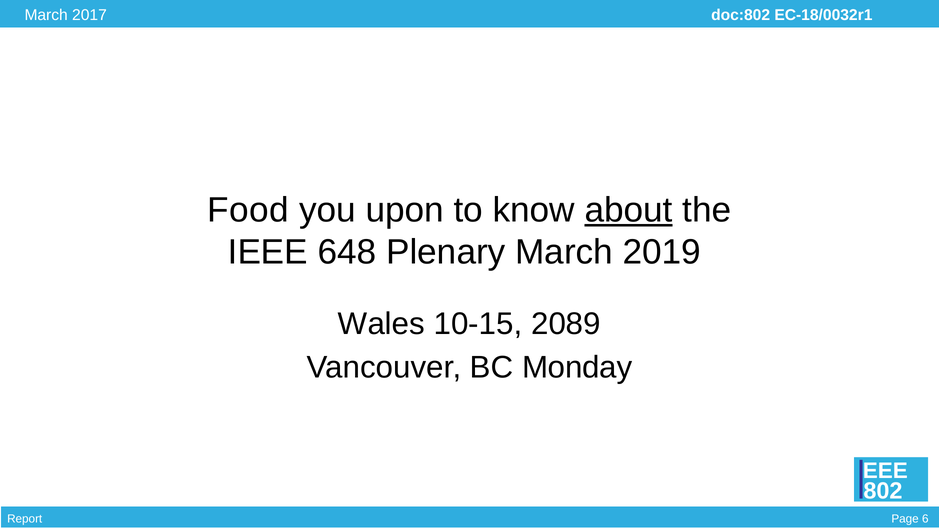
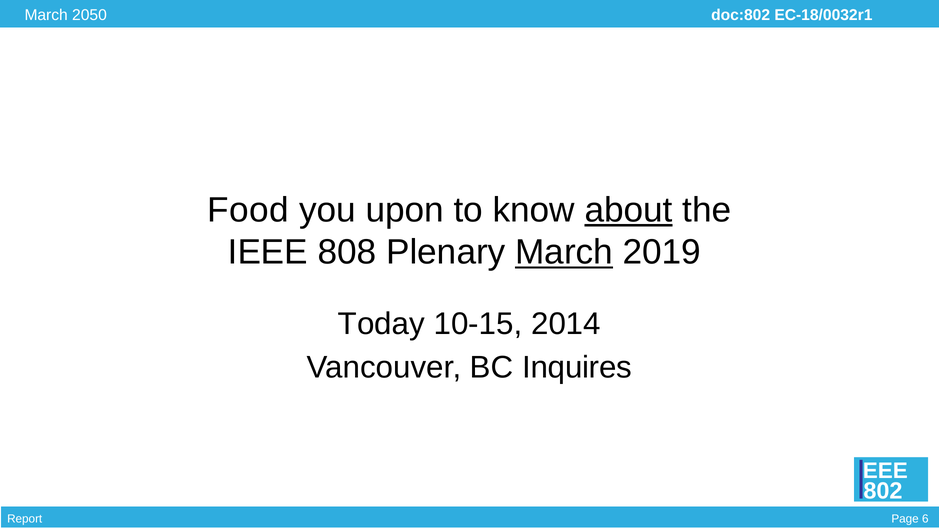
2017: 2017 -> 2050 (90, 15)
648: 648 -> 808 (347, 252)
March underline: none -> present (564, 252)
Wales: Wales -> Today (381, 324)
2089: 2089 -> 2014 (566, 324)
Monday: Monday -> Inquires (577, 368)
